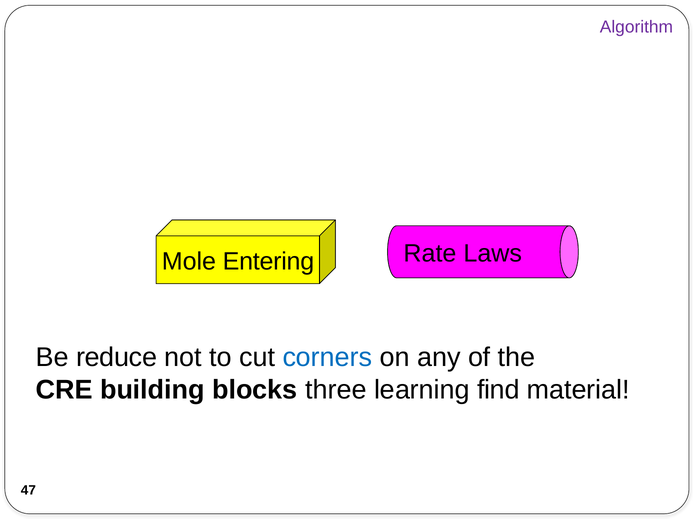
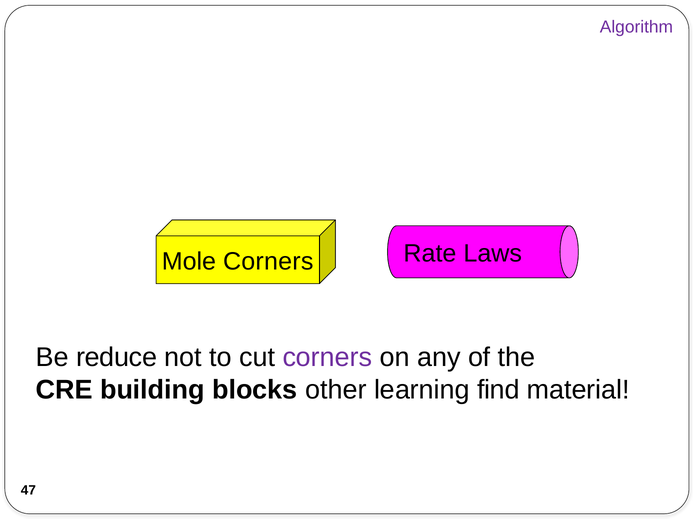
Mole Entering: Entering -> Corners (268, 261)
corners colour: blue -> purple (327, 357)
three: three -> other (336, 389)
